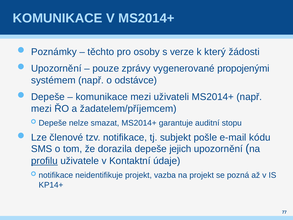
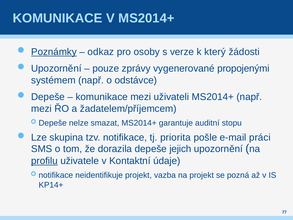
Poznámky underline: none -> present (54, 52)
těchto: těchto -> odkaz (101, 52)
členové: členové -> skupina (66, 137)
subjekt: subjekt -> priorita (175, 137)
kódu: kódu -> práci (260, 137)
